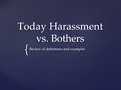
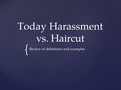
Bothers: Bothers -> Haircut (68, 39)
